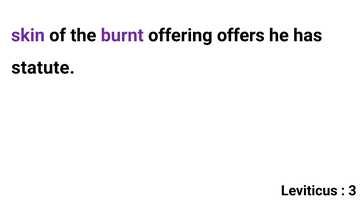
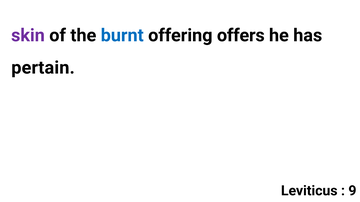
burnt colour: purple -> blue (122, 35)
statute: statute -> pertain (43, 68)
3: 3 -> 9 (352, 191)
